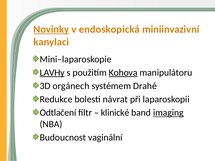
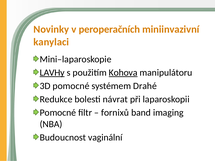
Novinky underline: present -> none (51, 29)
endoskopická: endoskopická -> peroperačních (109, 29)
3D orgánech: orgánech -> pomocné (71, 86)
Odtlačení: Odtlačení -> Pomocné (58, 113)
klinické: klinické -> fornixů (115, 113)
imaging underline: present -> none (168, 113)
